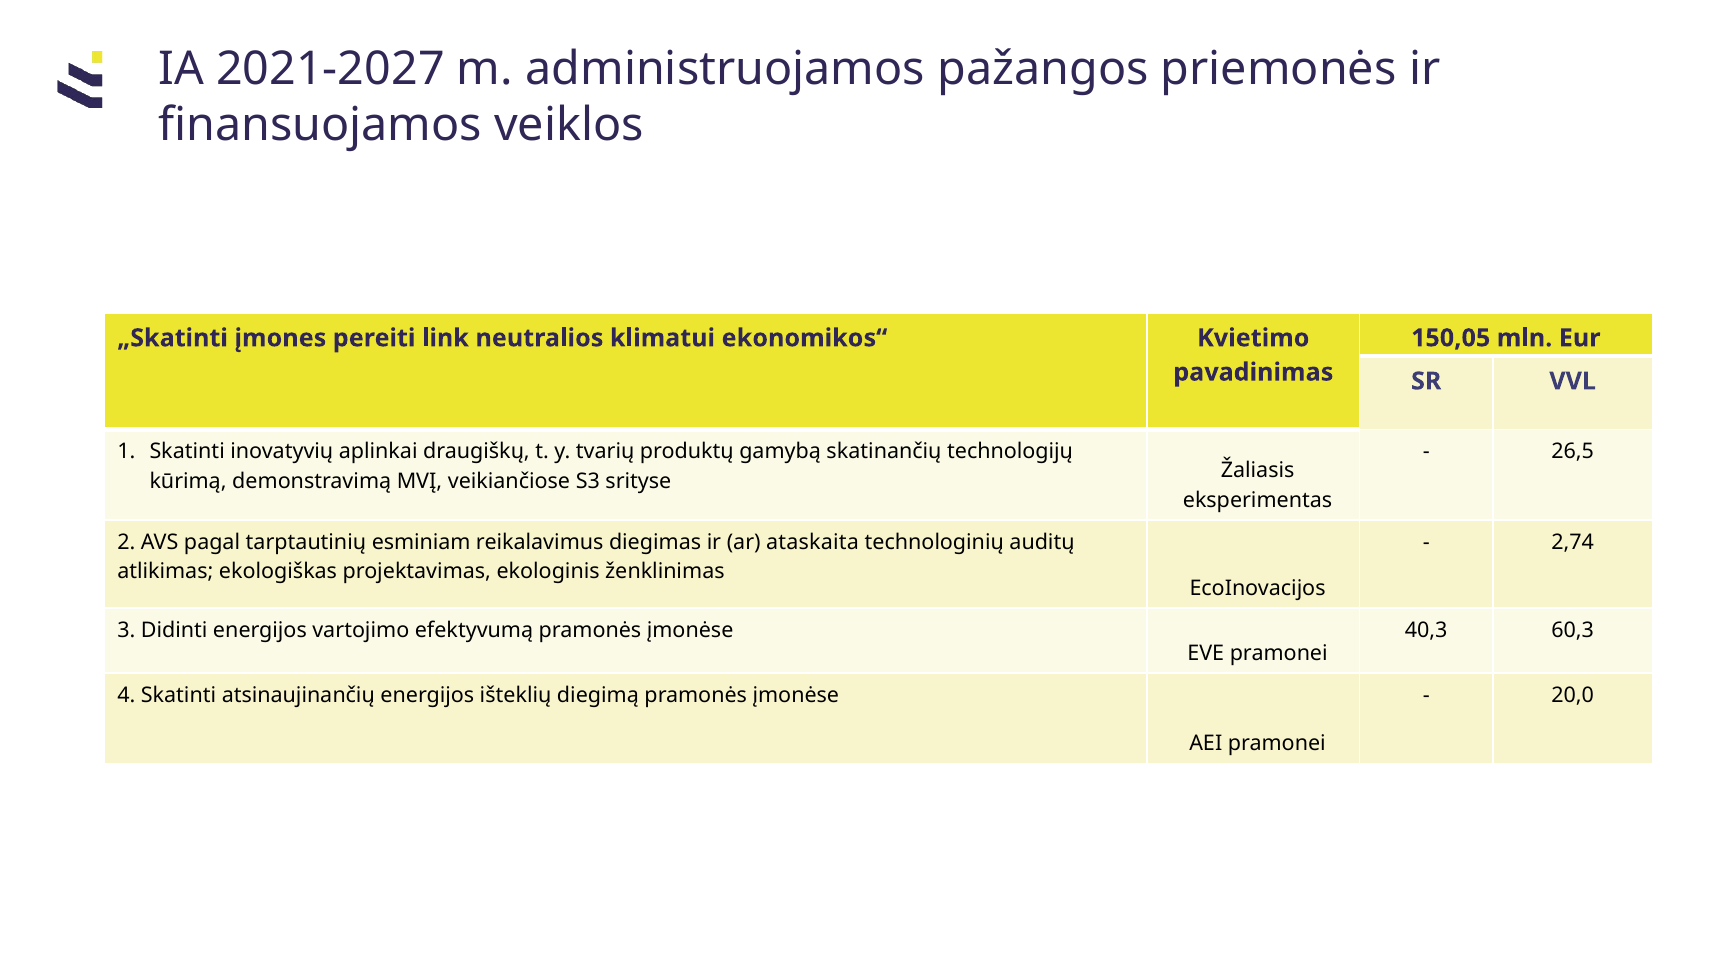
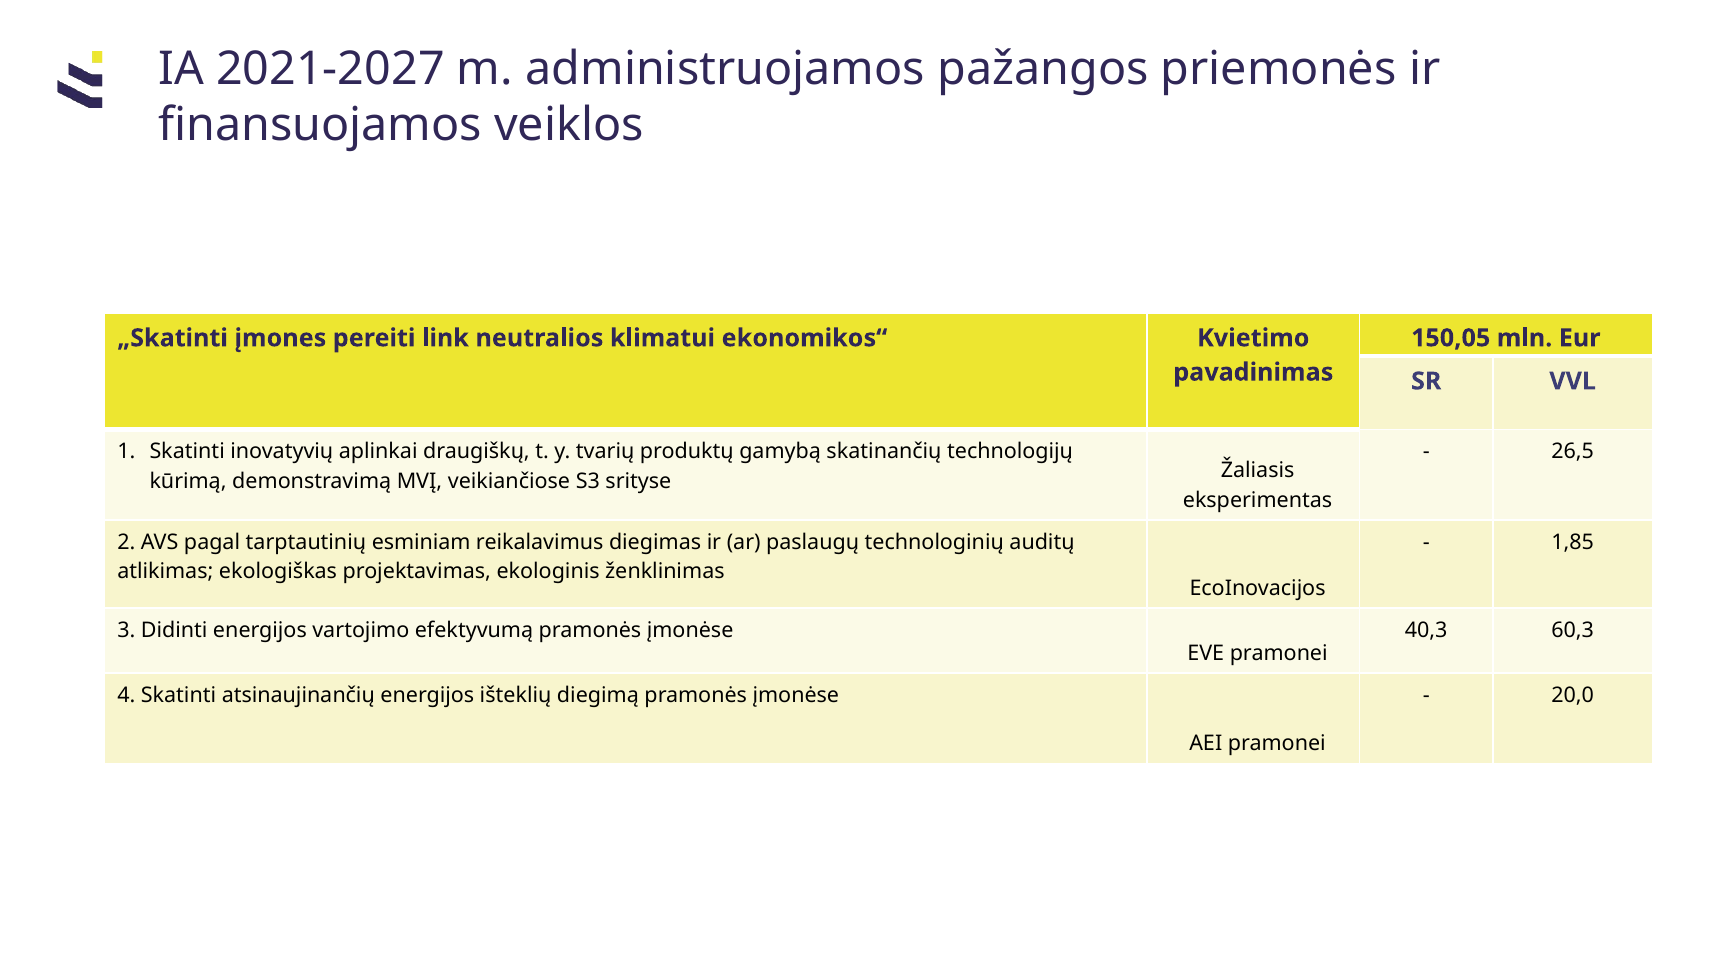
ataskaita: ataskaita -> paslaugų (813, 542)
2,74: 2,74 -> 1,85 (1573, 542)
